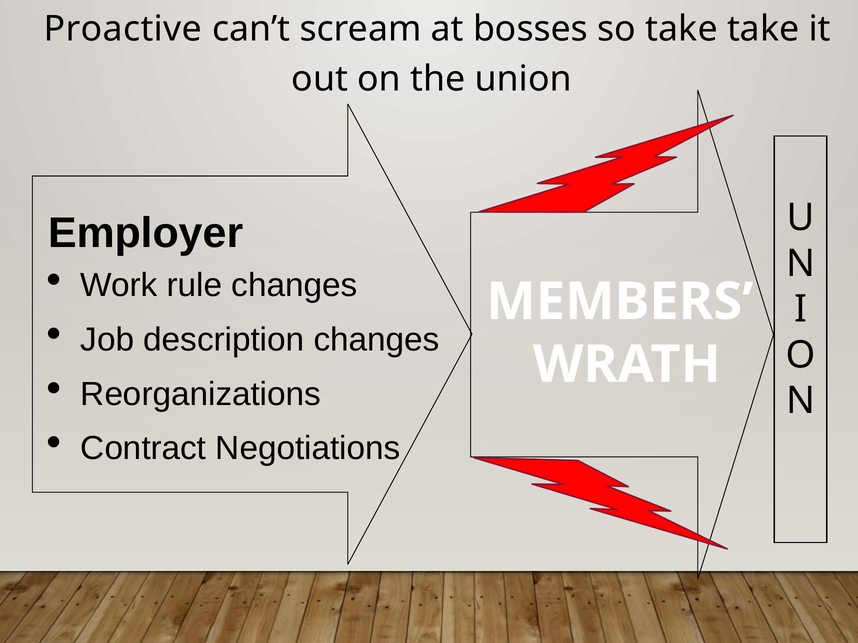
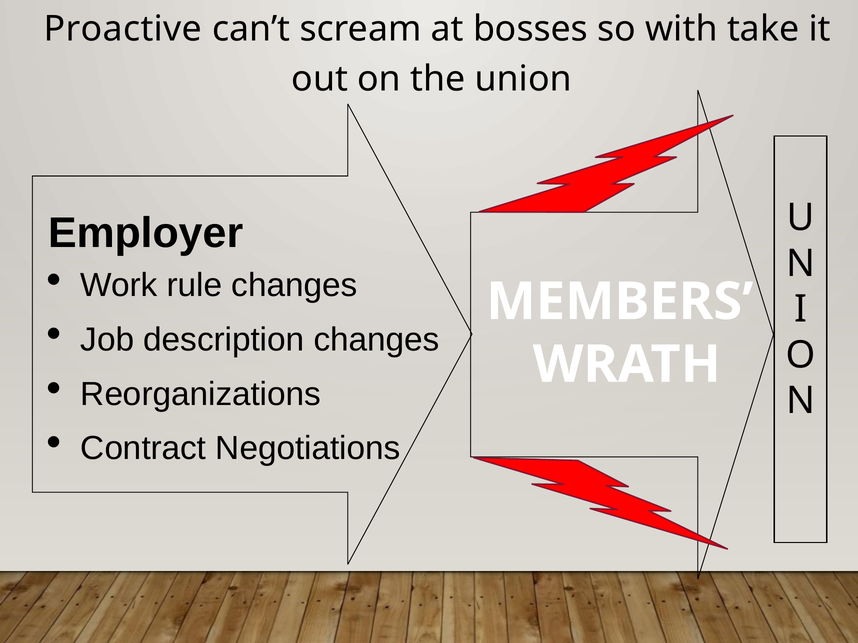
so take: take -> with (682, 29)
